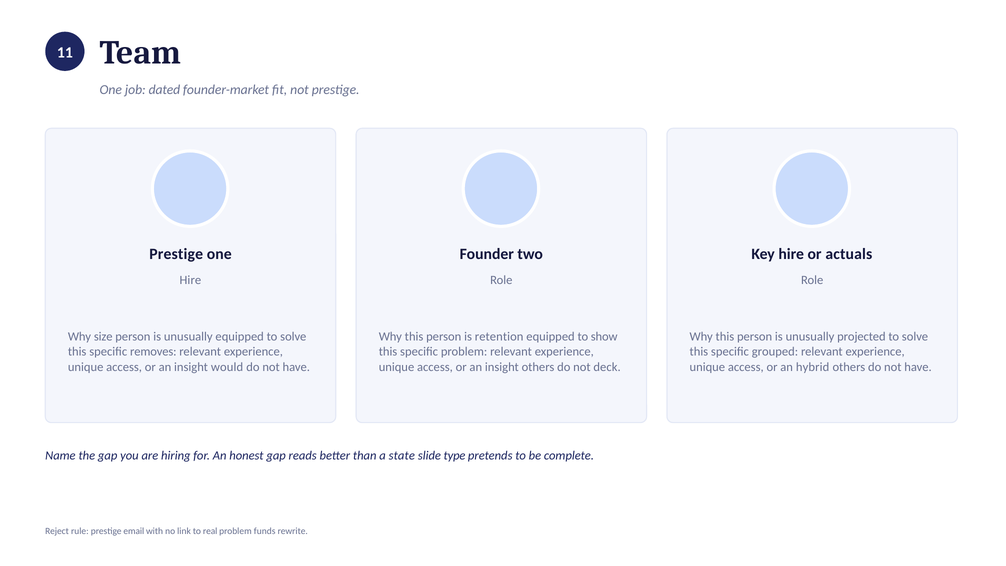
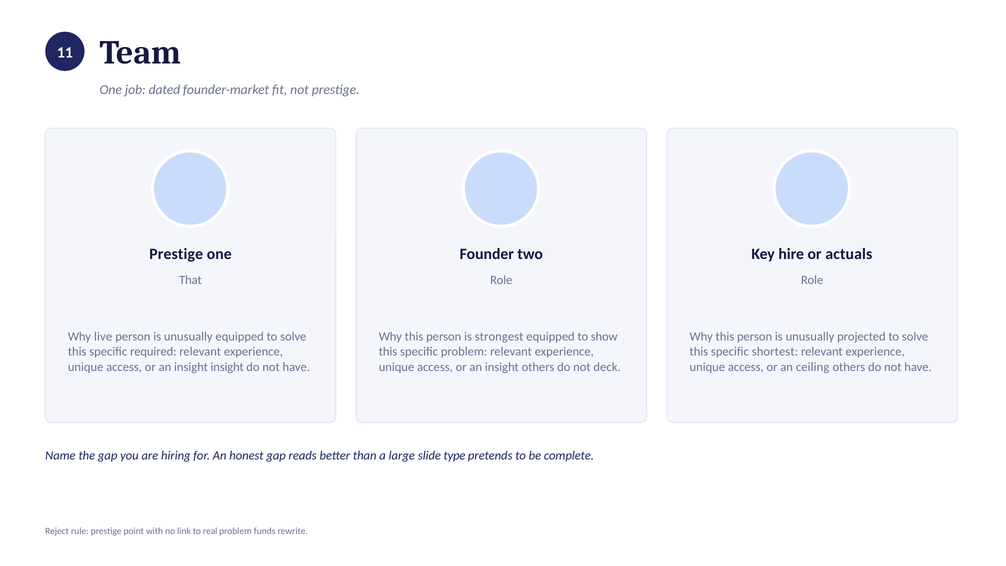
Hire: Hire -> That (191, 280)
size: size -> live (103, 337)
retention: retention -> strongest (499, 337)
removes: removes -> required (153, 352)
grouped: grouped -> shortest (775, 352)
insight would: would -> insight (227, 367)
hybrid: hybrid -> ceiling (813, 367)
state: state -> large (402, 455)
email: email -> point (134, 531)
